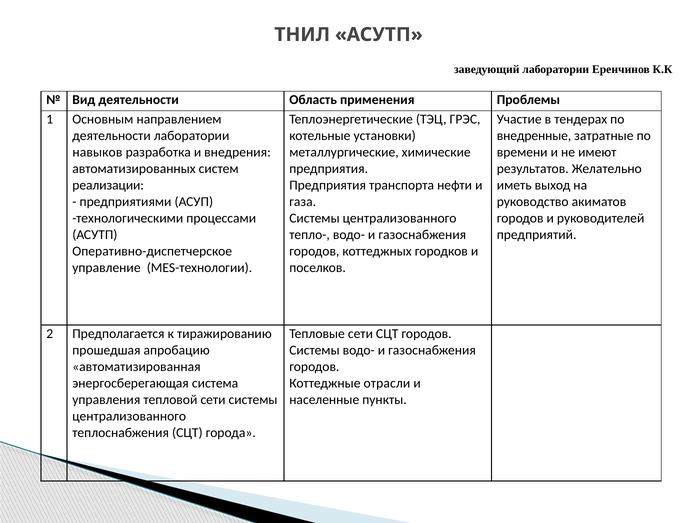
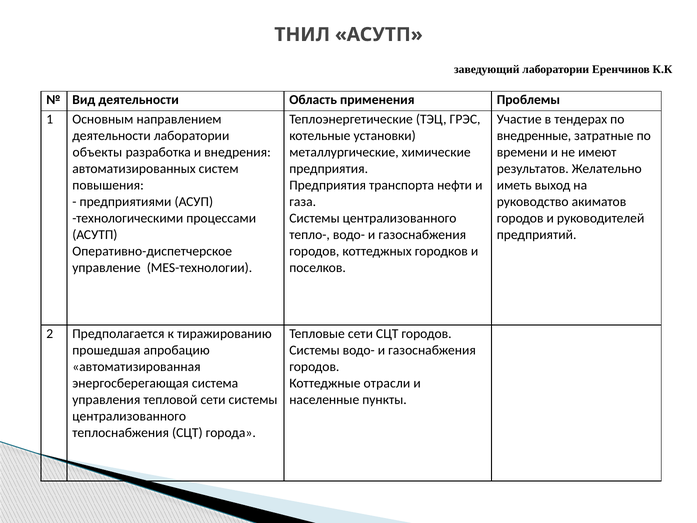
навыков: навыков -> объекты (97, 152)
реализации: реализации -> повышения (108, 185)
